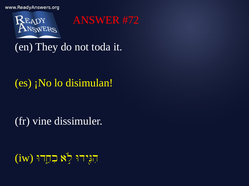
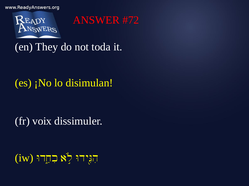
vine: vine -> voix (42, 121)
